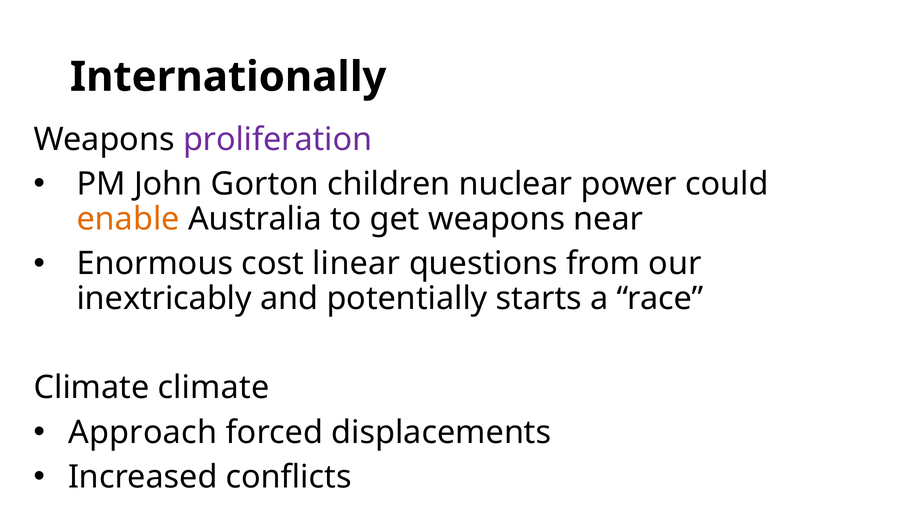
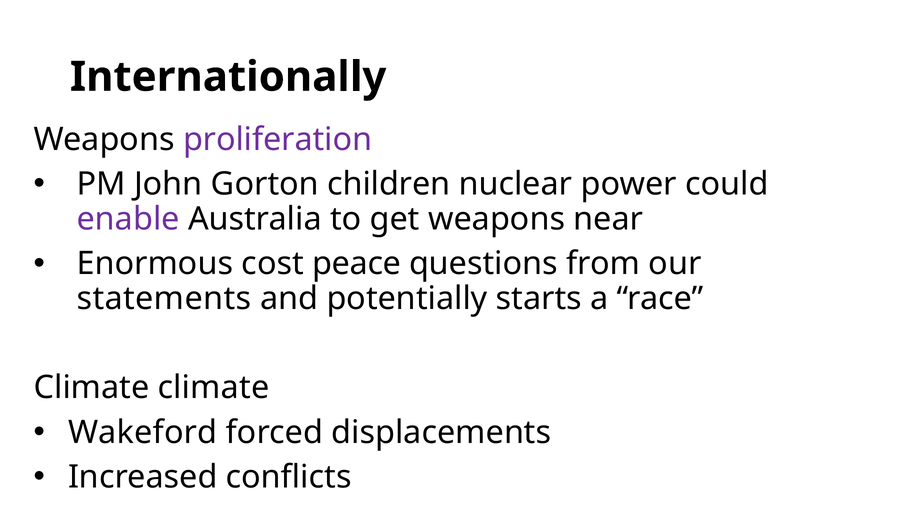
enable colour: orange -> purple (128, 219)
linear: linear -> peace (357, 264)
inextricably: inextricably -> statements (164, 299)
Approach: Approach -> Wakeford (143, 433)
